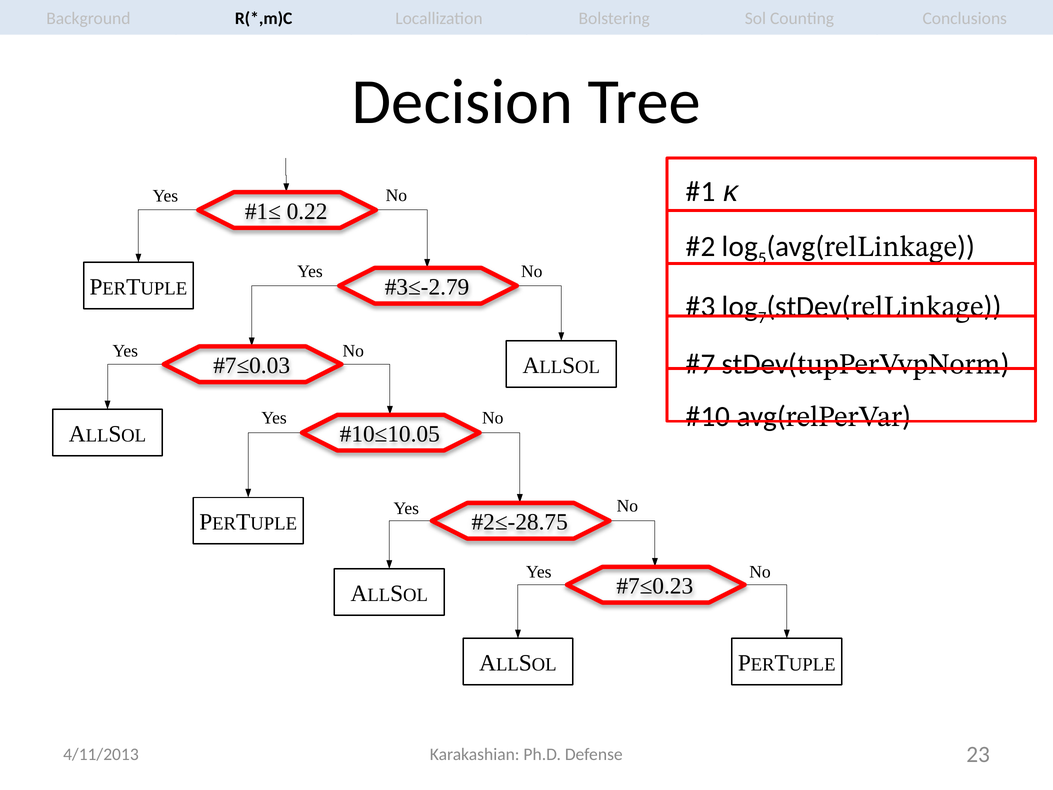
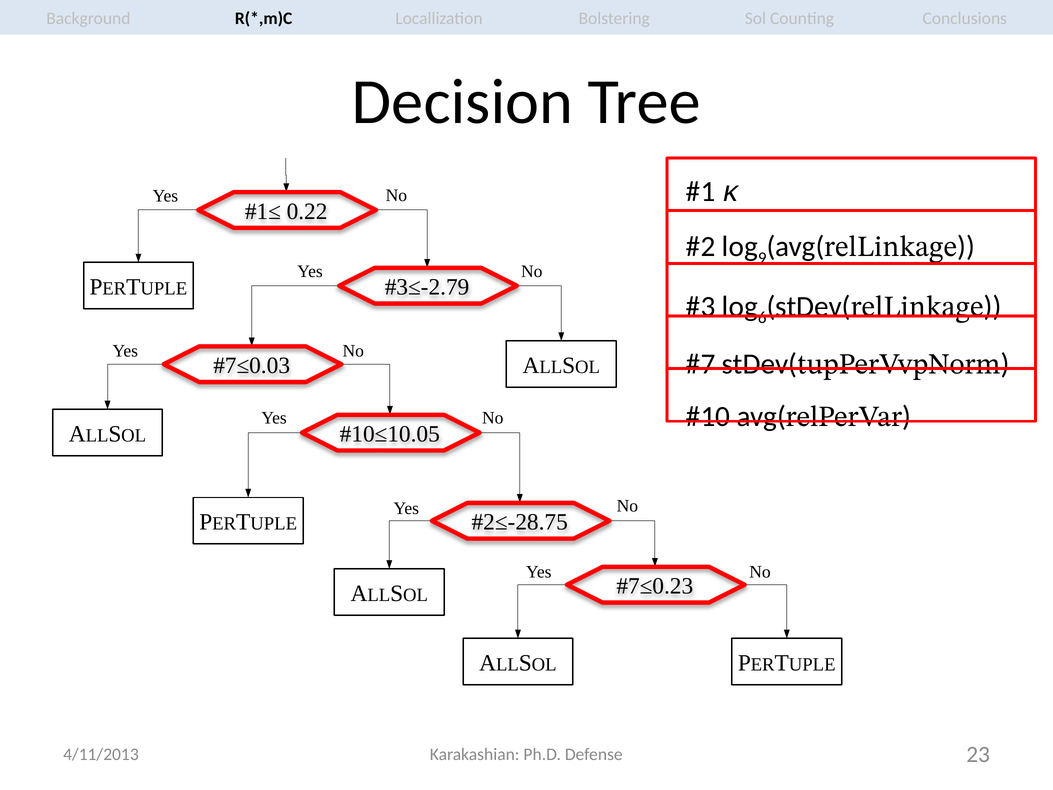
5: 5 -> 9 (762, 258)
7: 7 -> 6 (762, 318)
